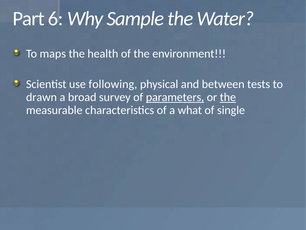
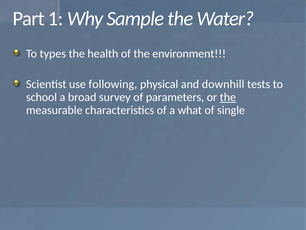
6: 6 -> 1 (56, 19)
maps: maps -> types (53, 54)
between: between -> downhill (223, 84)
drawn: drawn -> school (42, 97)
parameters underline: present -> none (175, 97)
